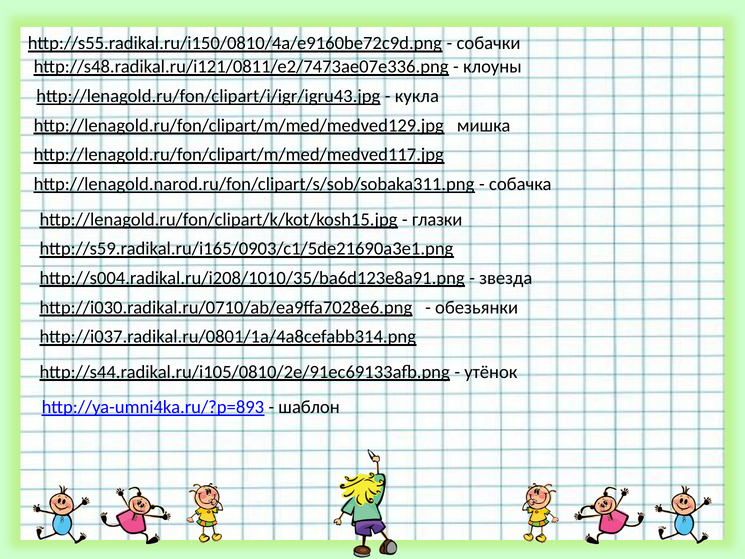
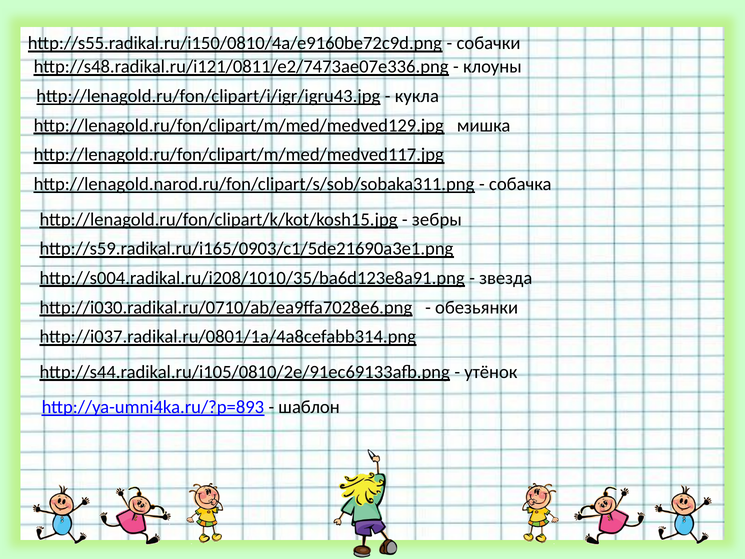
глазки: глазки -> зебры (437, 219)
